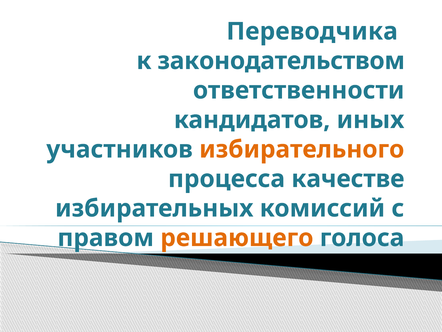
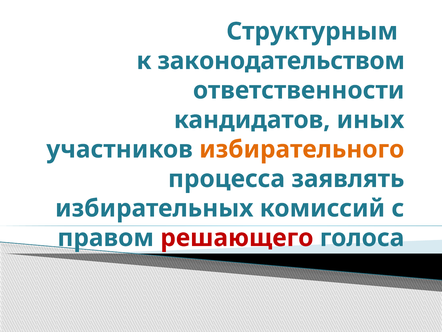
Переводчика: Переводчика -> Структурным (312, 31)
качестве: качестве -> заявлять (348, 179)
решающего colour: orange -> red (237, 238)
